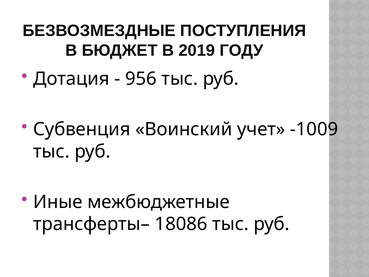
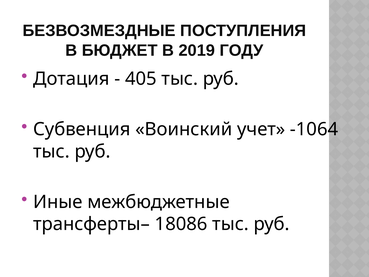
956: 956 -> 405 (141, 79)
-1009: -1009 -> -1064 (314, 129)
